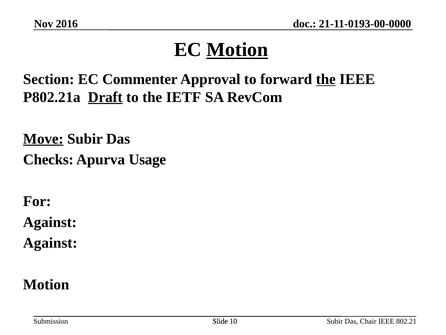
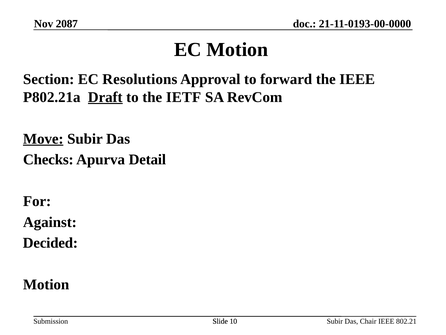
2016: 2016 -> 2087 (67, 24)
Motion underline: present -> none (237, 50)
Commenter: Commenter -> Resolutions (140, 79)
the underline: present -> none (326, 79)
Usage: Usage -> Detail (147, 159)
Against: Against -> Decided (50, 243)
